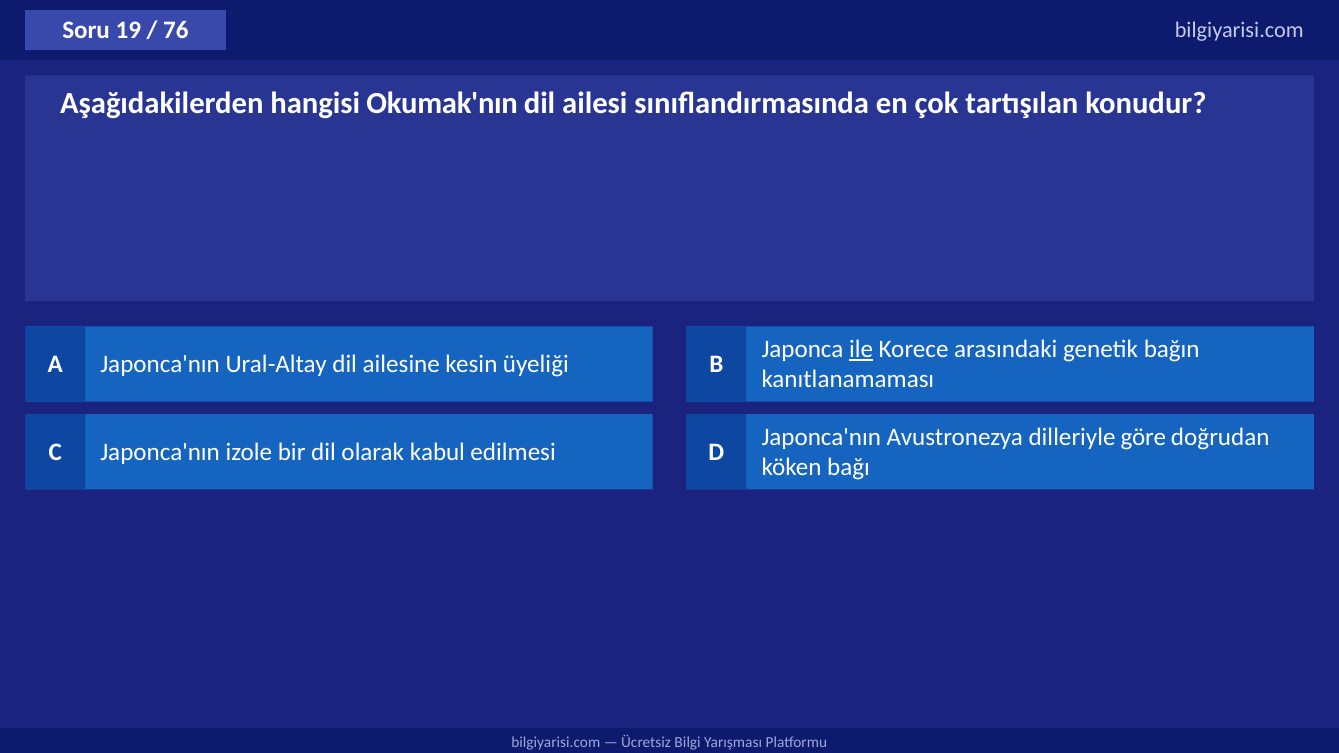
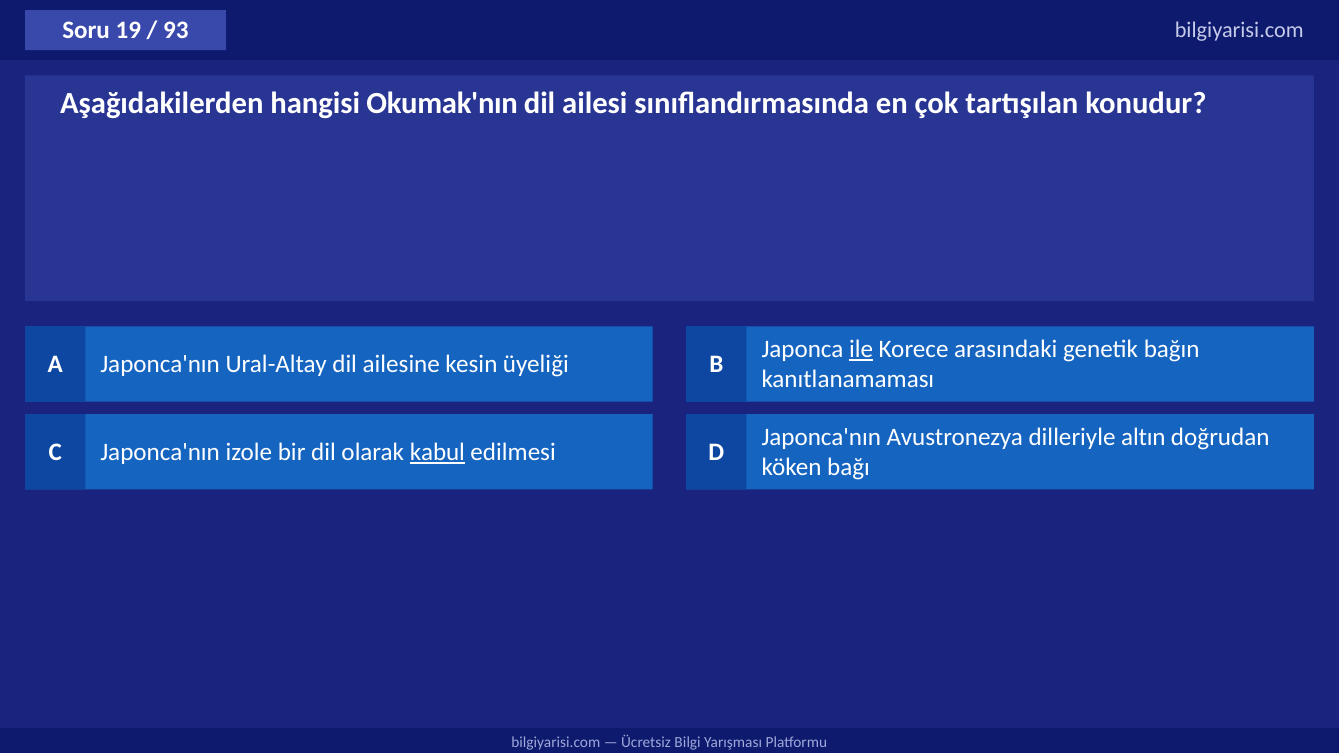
76: 76 -> 93 (176, 31)
göre: göre -> altın (1143, 437)
kabul underline: none -> present (437, 452)
